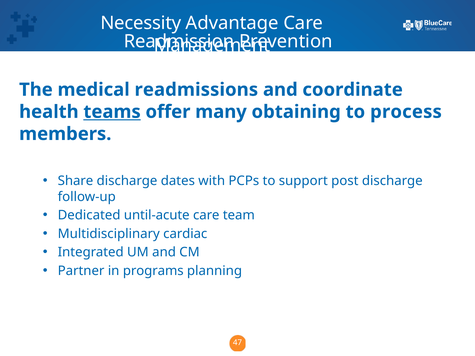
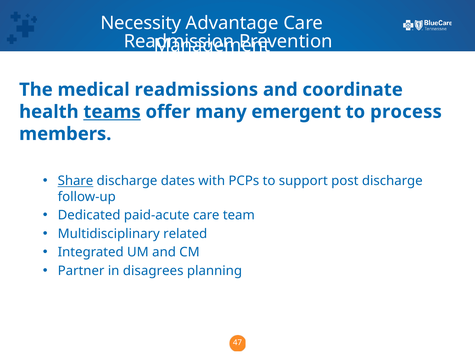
obtaining: obtaining -> emergent (296, 112)
Share underline: none -> present (75, 181)
until-acute: until-acute -> paid-acute (157, 215)
cardiac: cardiac -> related (185, 234)
programs: programs -> disagrees (153, 271)
